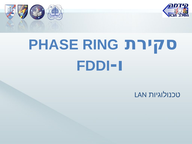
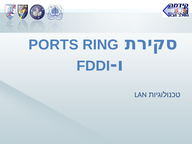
PHASE: PHASE -> PORTS (53, 45)
